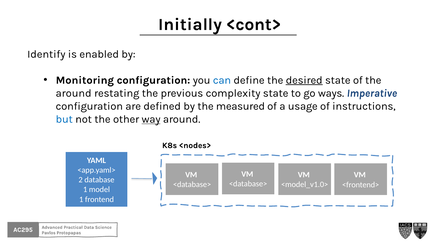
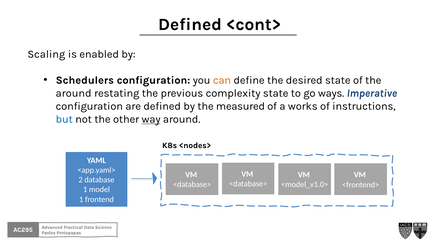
Initially: Initially -> Defined (190, 24)
Identify: Identify -> Scaling (46, 54)
Monitoring: Monitoring -> Schedulers (85, 80)
can colour: blue -> orange (222, 80)
desired underline: present -> none (304, 80)
usage: usage -> works (303, 106)
